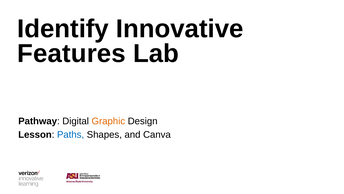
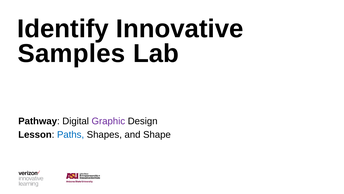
Features: Features -> Samples (71, 53)
Graphic colour: orange -> purple (108, 121)
Canva: Canva -> Shape (157, 134)
